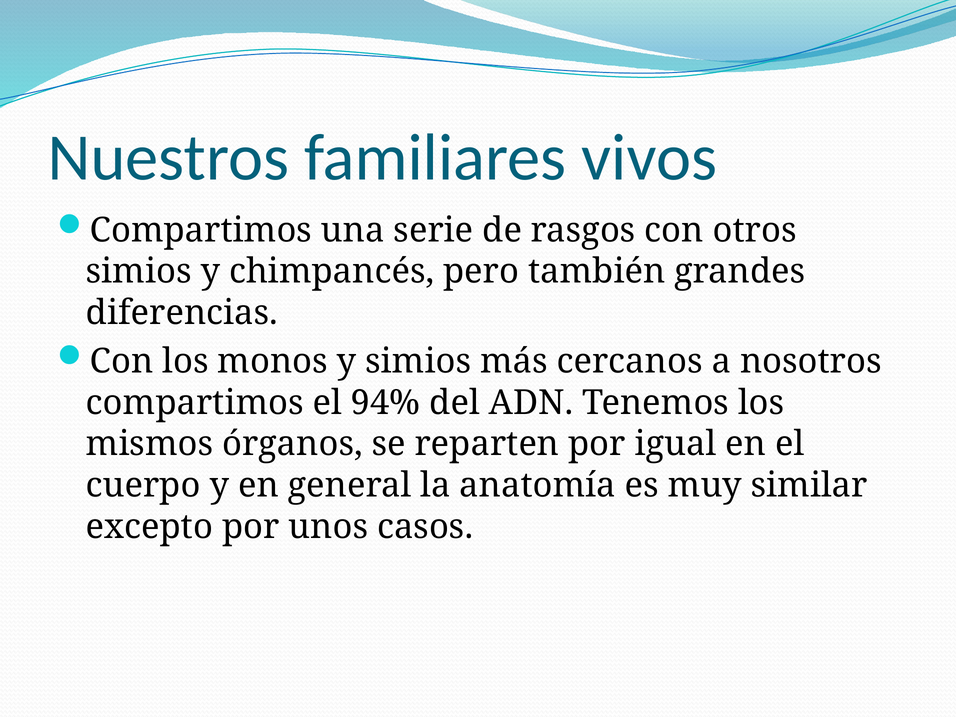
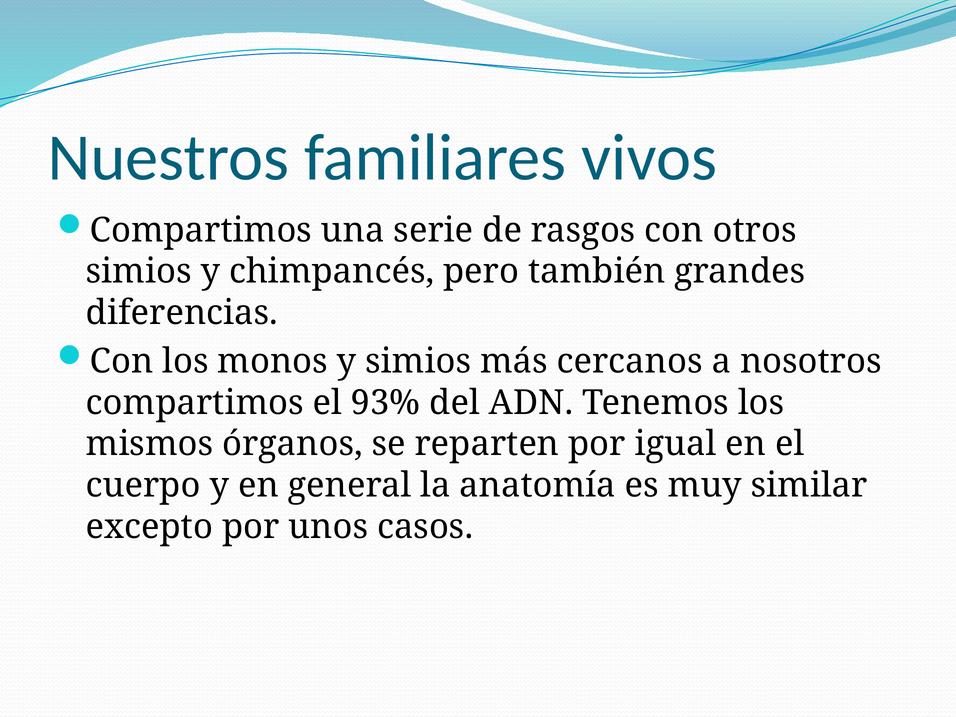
94%: 94% -> 93% (386, 403)
